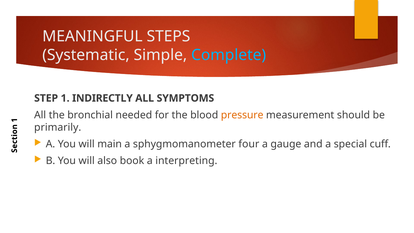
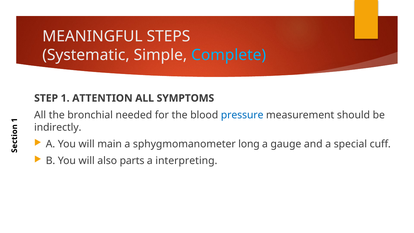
INDIRECTLY: INDIRECTLY -> ATTENTION (102, 98)
pressure colour: orange -> blue (242, 115)
primarily: primarily -> indirectly (58, 127)
four: four -> long (249, 144)
book: book -> parts (132, 161)
